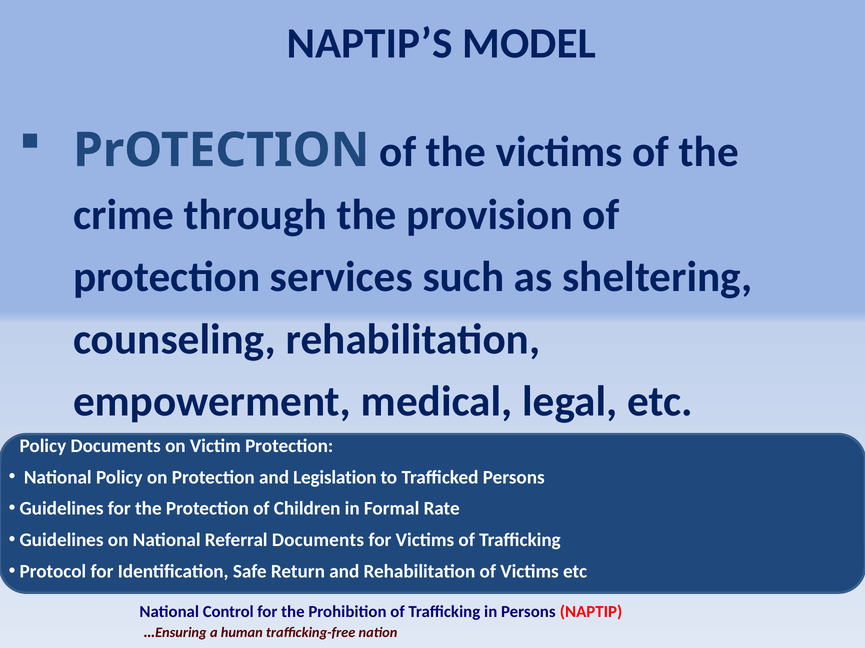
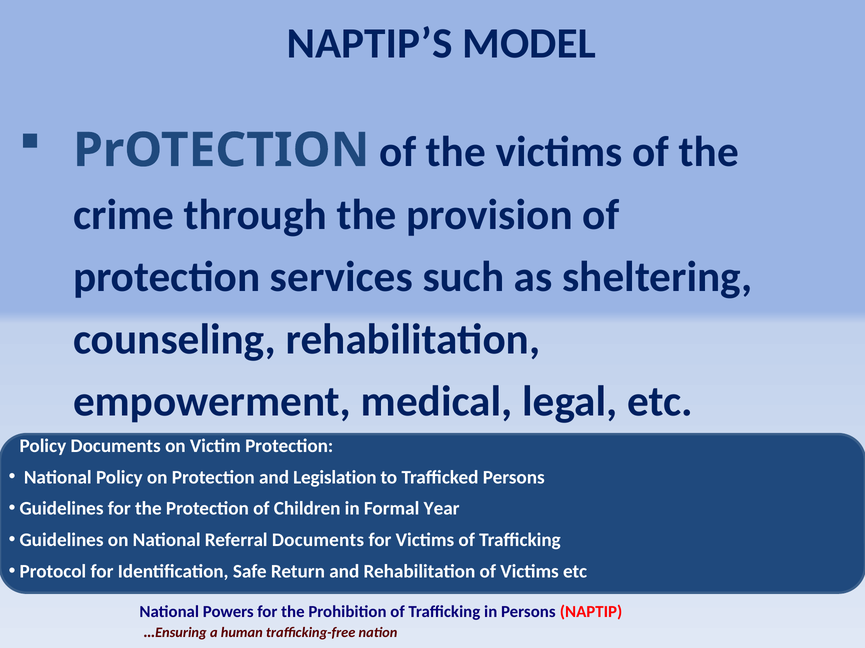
Rate: Rate -> Year (442, 509)
Control: Control -> Powers (228, 612)
